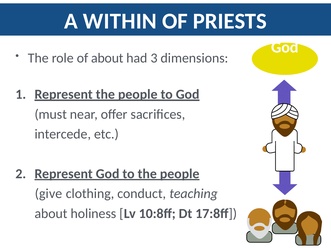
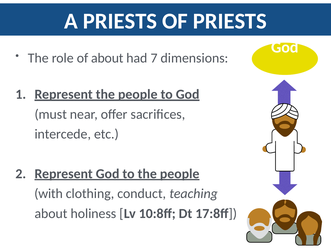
A WITHIN: WITHIN -> PRIESTS (120, 21)
3: 3 -> 7 (154, 58)
give: give -> with (49, 194)
